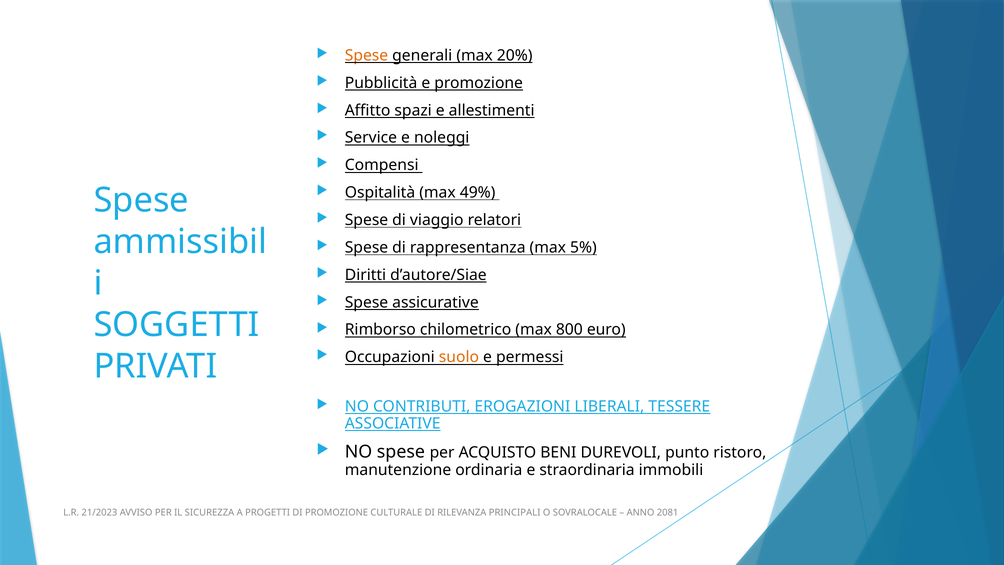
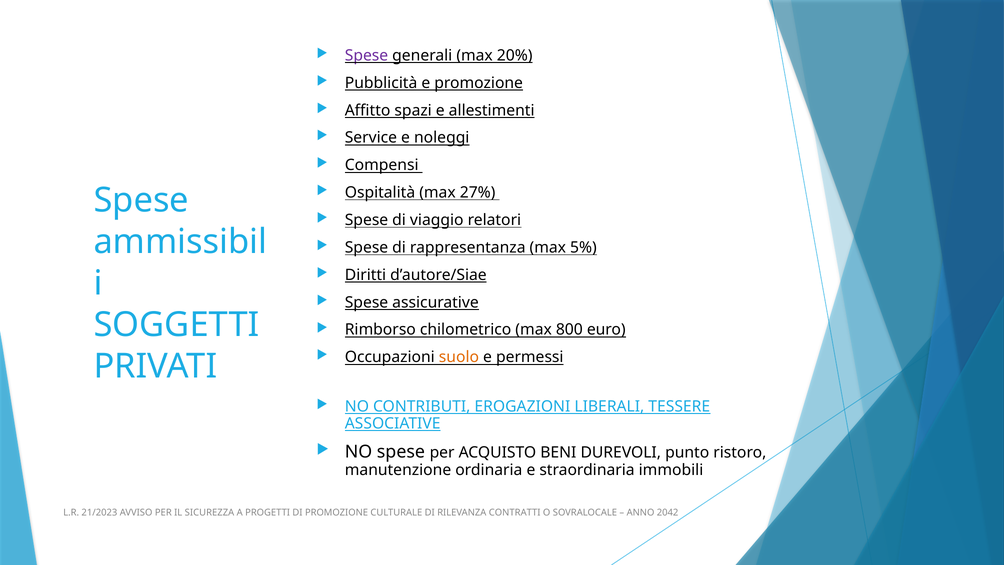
Spese colour: orange -> purple (366, 55)
49%: 49% -> 27% (478, 193)
PRINCIPALI: PRINCIPALI -> CONTRATTI (515, 512)
2081: 2081 -> 2042 (668, 512)
